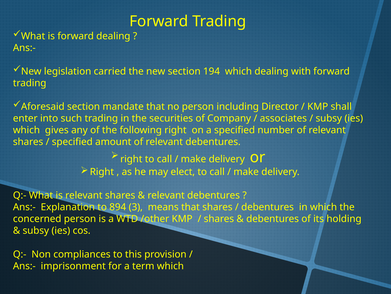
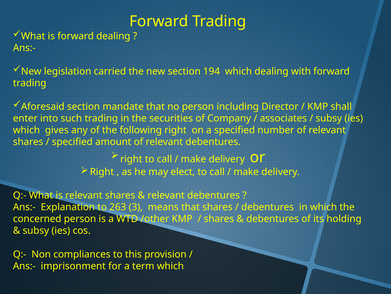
894: 894 -> 263 (118, 207)
